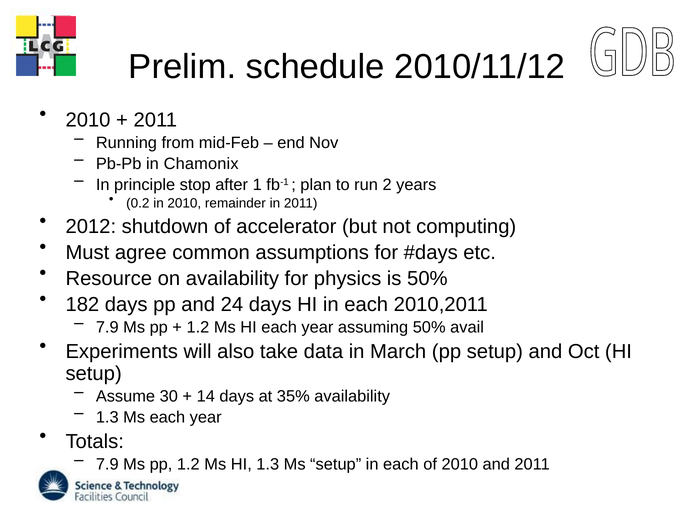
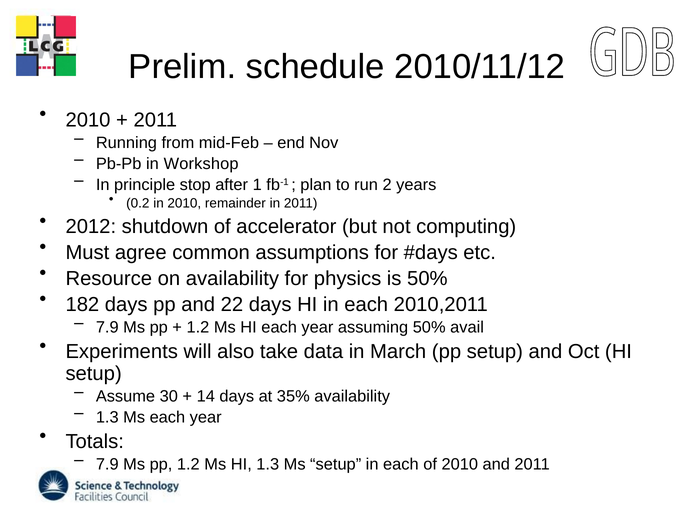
Chamonix: Chamonix -> Workshop (201, 164)
24: 24 -> 22 (232, 305)
